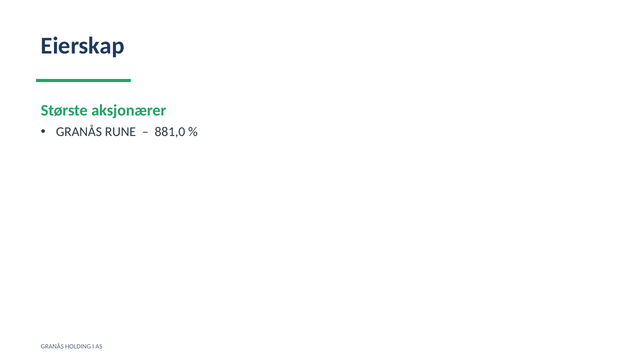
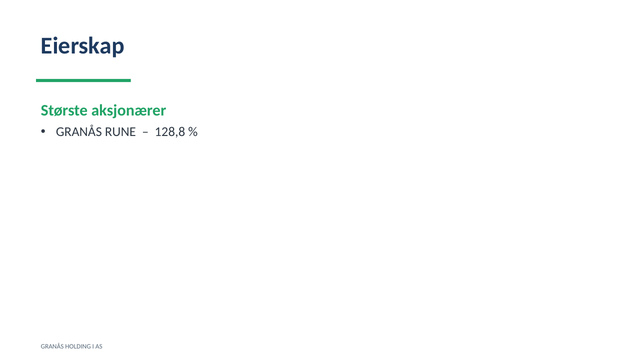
881,0: 881,0 -> 128,8 (170, 132)
